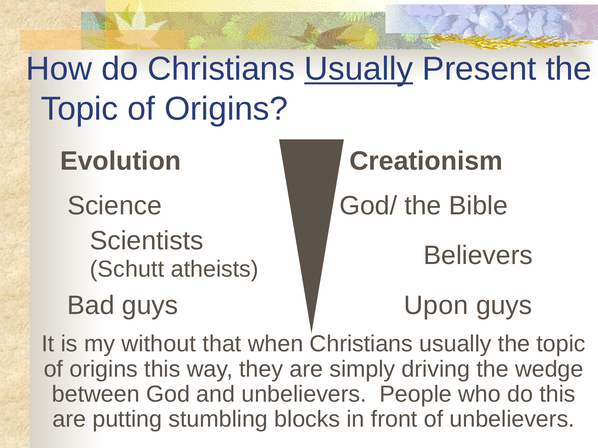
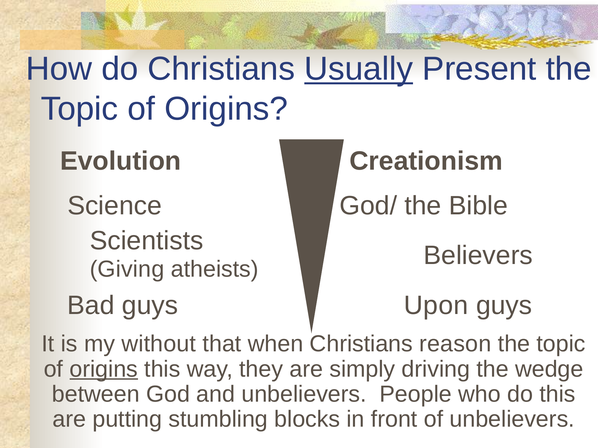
Schutt: Schutt -> Giving (127, 270)
when Christians usually: usually -> reason (455, 344)
origins underline: none -> present (104, 369)
